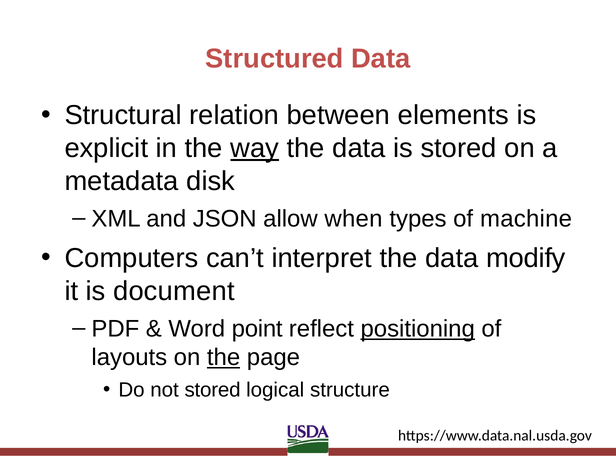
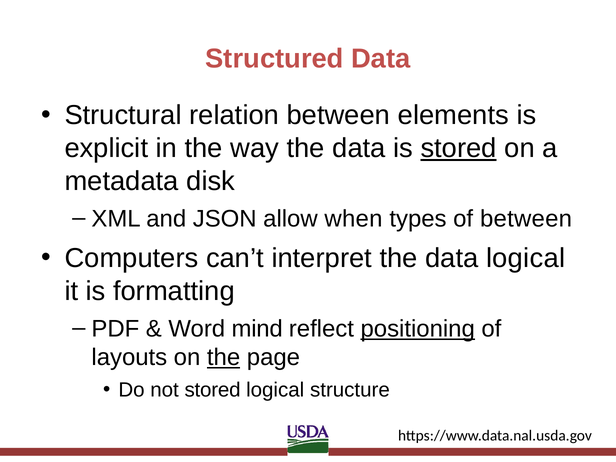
way underline: present -> none (255, 148)
stored underline: none -> present (459, 148)
of machine: machine -> between (526, 219)
data modify: modify -> logical (526, 258)
document: document -> formatting (174, 291)
point: point -> mind (257, 329)
